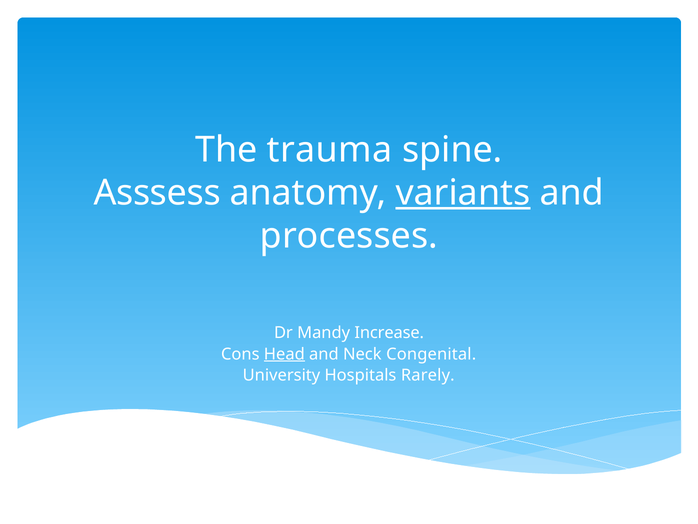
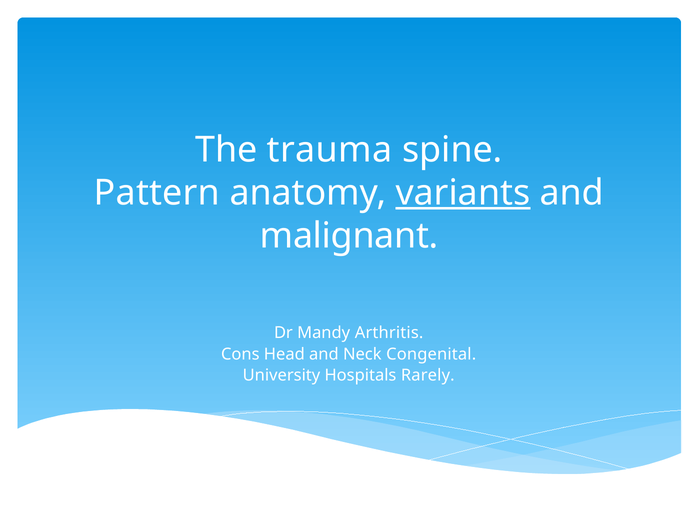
Asssess: Asssess -> Pattern (157, 193)
processes: processes -> malignant (349, 236)
Increase: Increase -> Arthritis (389, 332)
Head underline: present -> none (284, 354)
